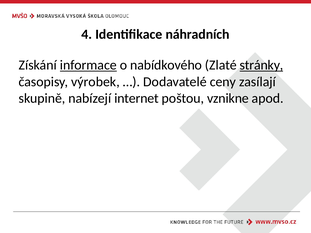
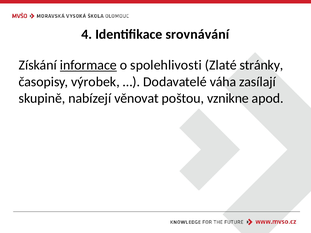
náhradních: náhradních -> srovnávání (197, 34)
nabídkového: nabídkového -> spolehlivosti (166, 65)
stránky underline: present -> none (262, 65)
ceny: ceny -> váha (223, 82)
internet: internet -> věnovat (137, 98)
